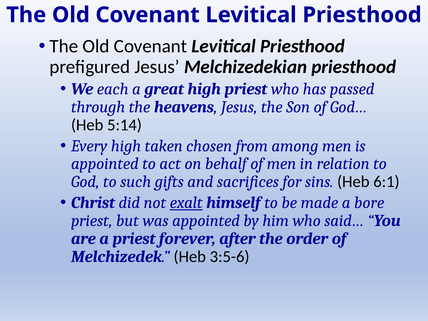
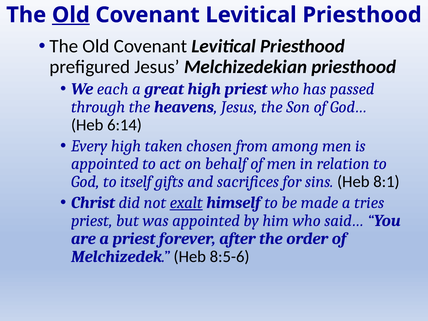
Old underline: none -> present (71, 15)
5:14: 5:14 -> 6:14 (124, 125)
such: such -> itself (136, 182)
6:1: 6:1 -> 8:1 (386, 182)
bore: bore -> tries (369, 203)
3:5-6: 3:5-6 -> 8:5-6 (230, 257)
